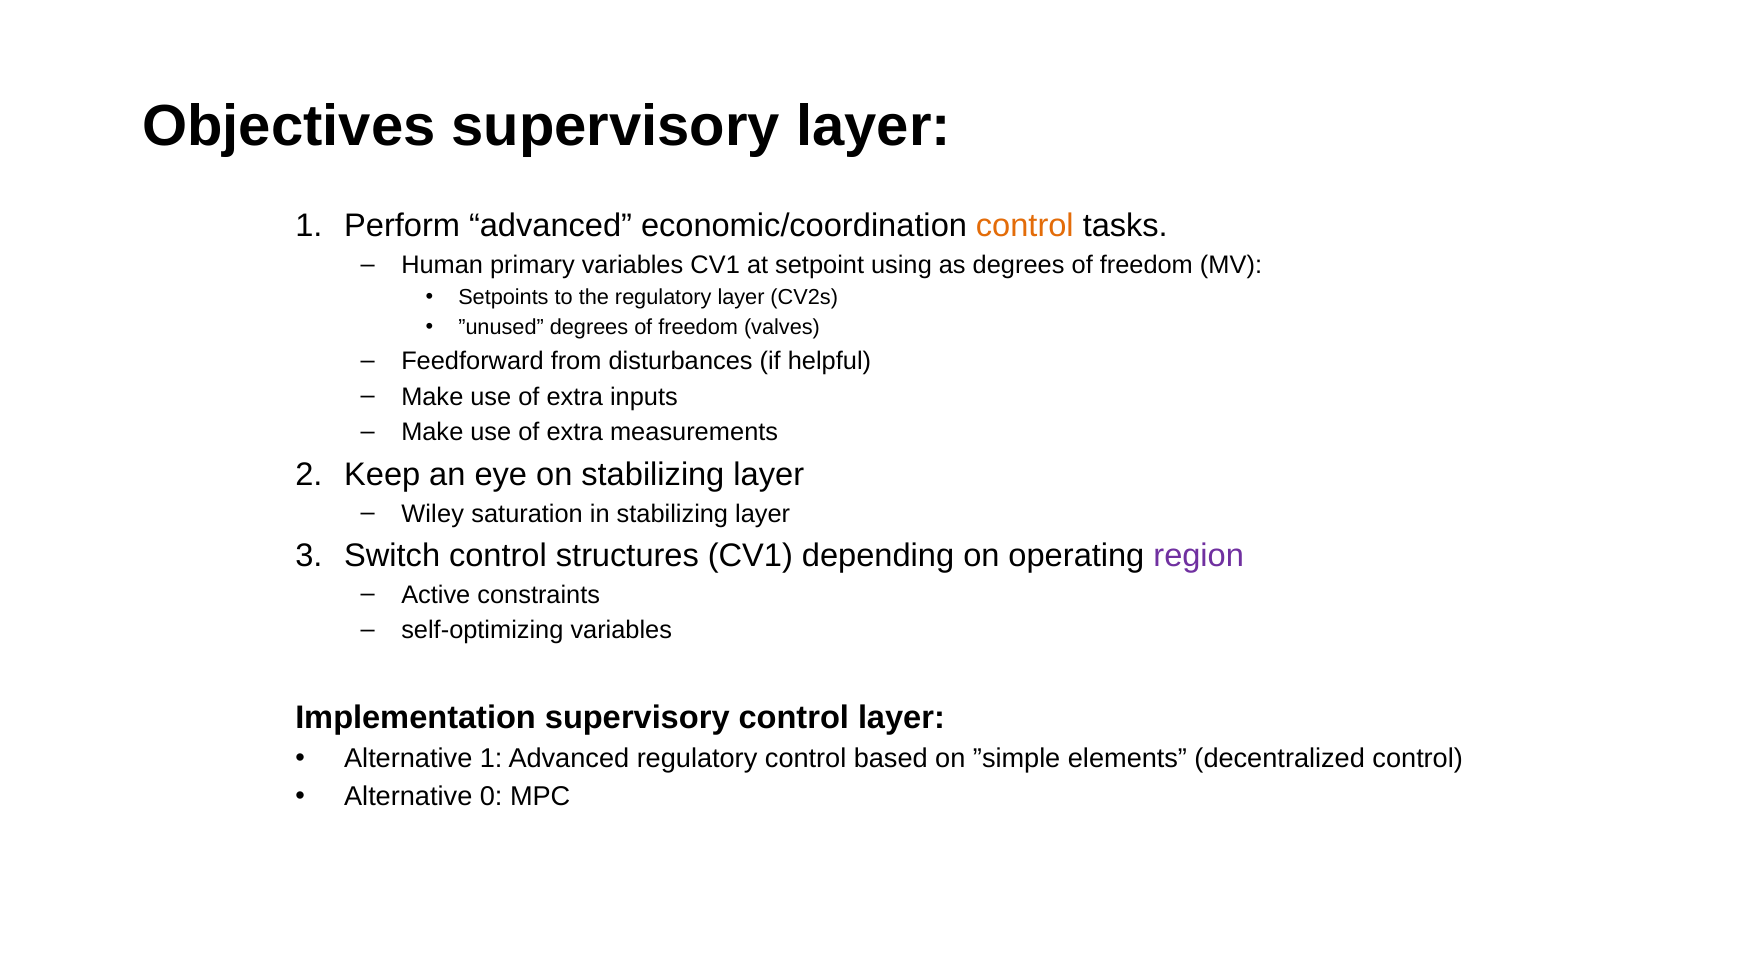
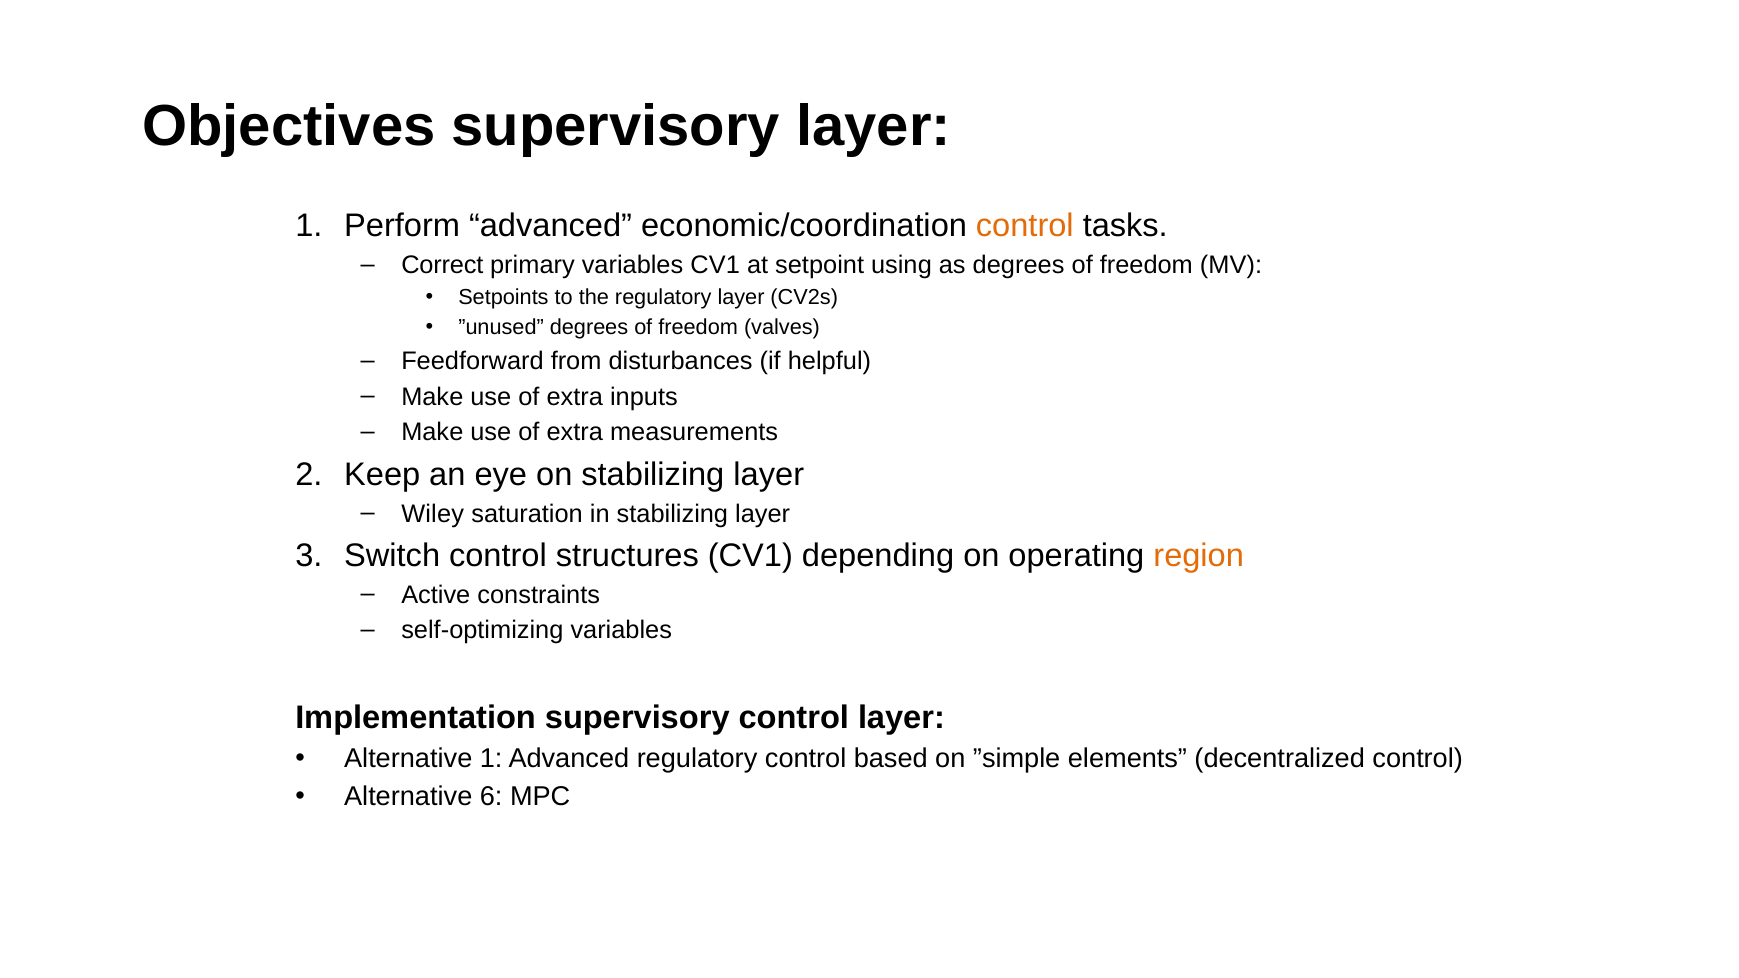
Human: Human -> Correct (442, 265)
region colour: purple -> orange (1199, 556)
0: 0 -> 6 (491, 797)
